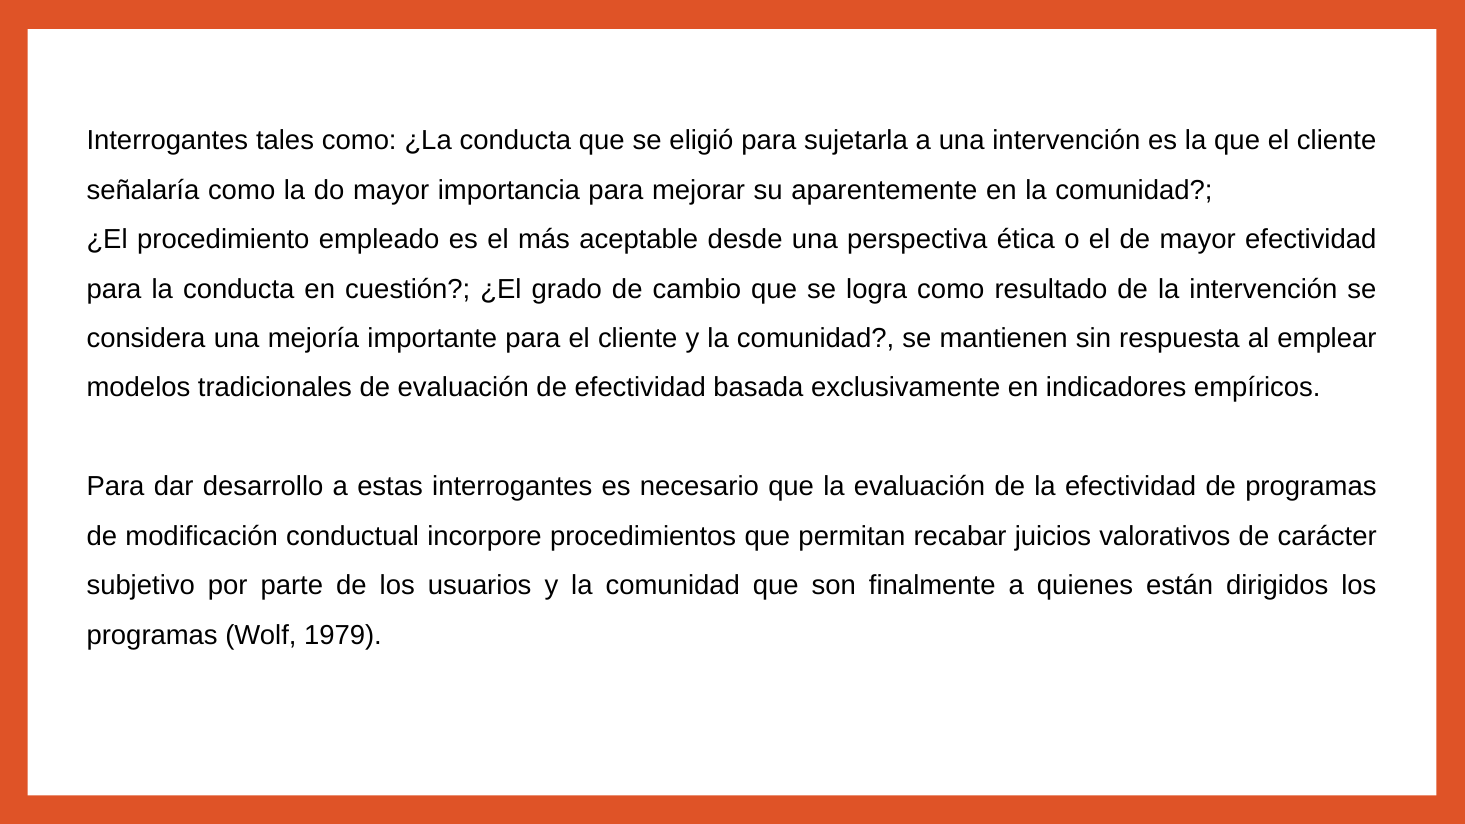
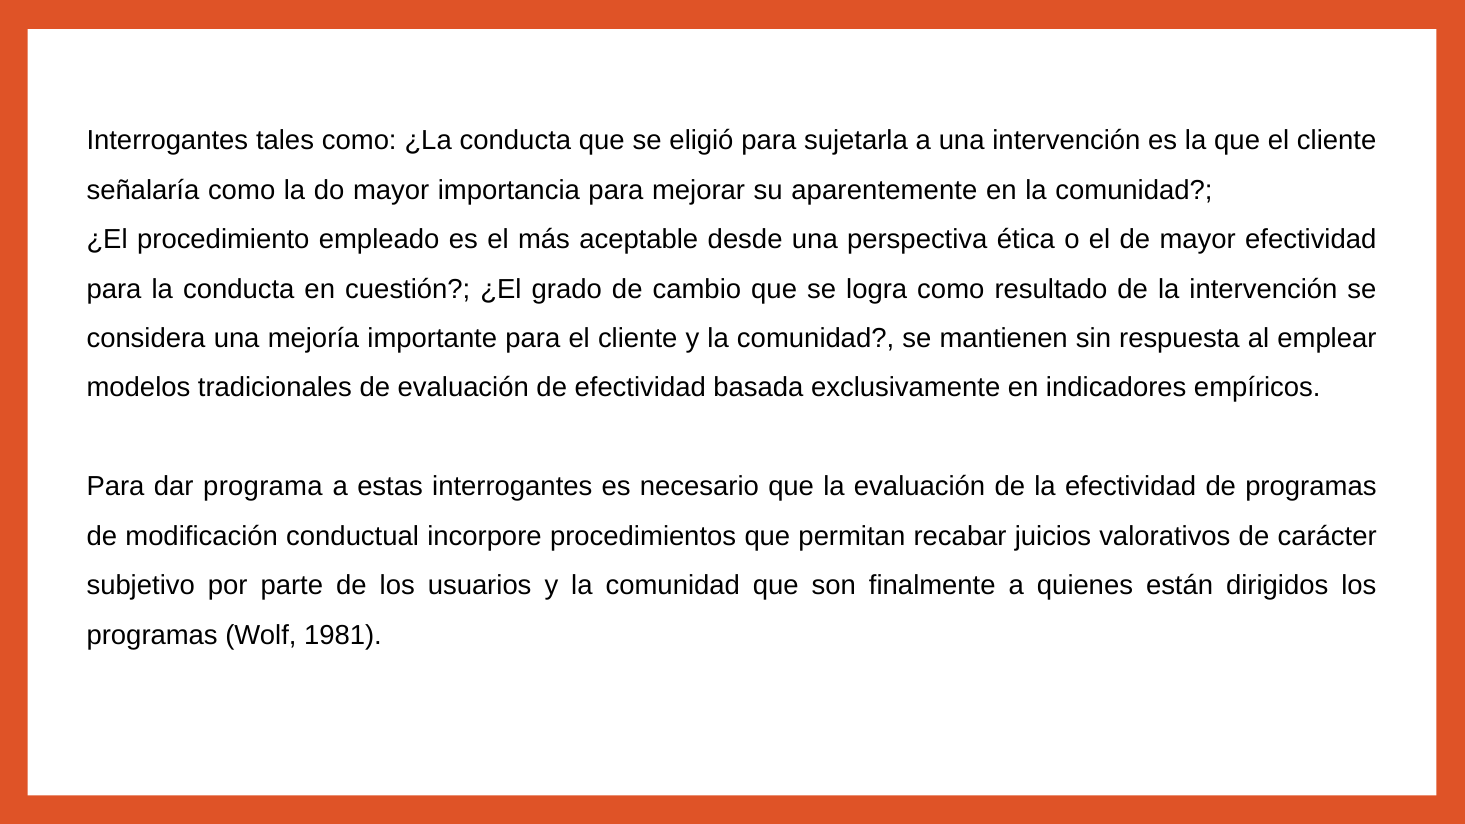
desarrollo: desarrollo -> programa (263, 487)
1979: 1979 -> 1981 (343, 635)
